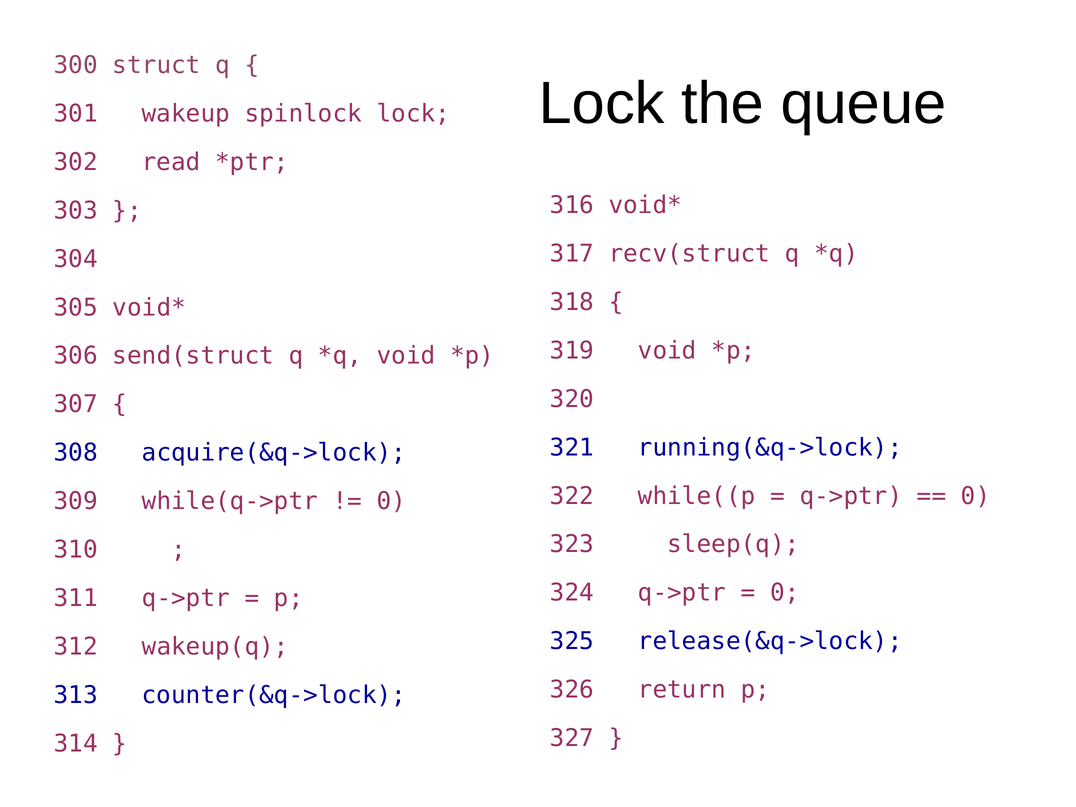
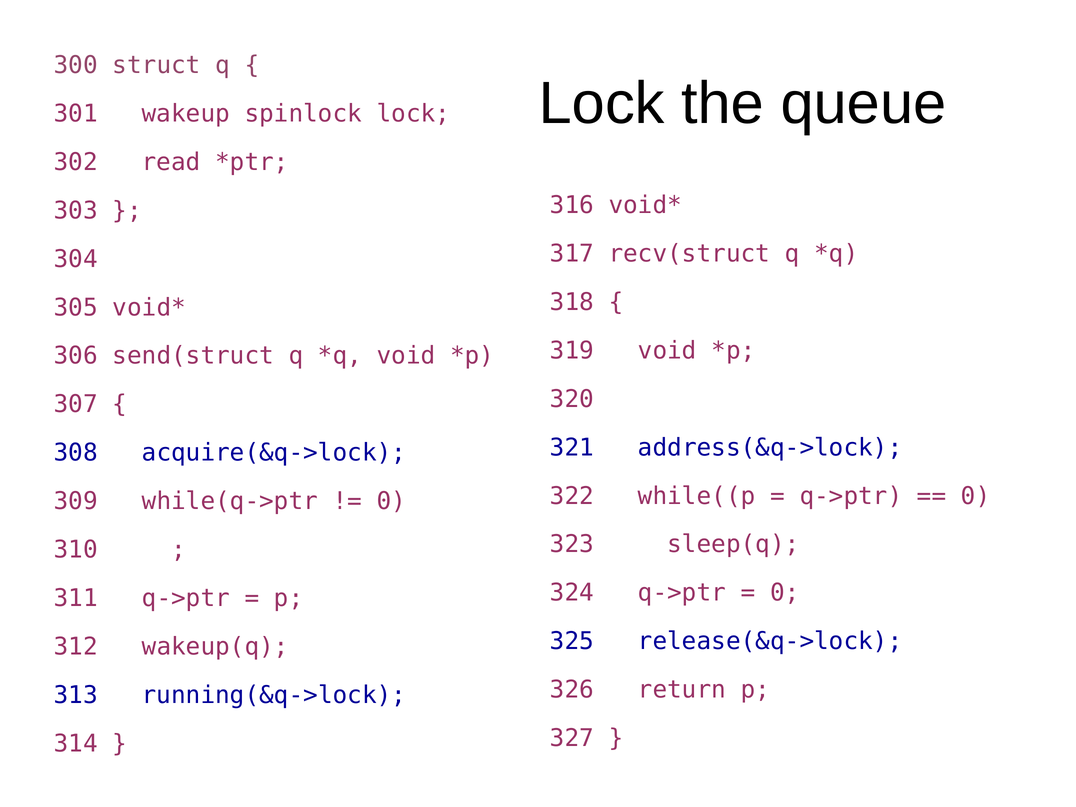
running(&q->lock: running(&q->lock -> address(&q->lock (770, 447)
counter(&q->lock: counter(&q->lock -> running(&q->lock (274, 695)
